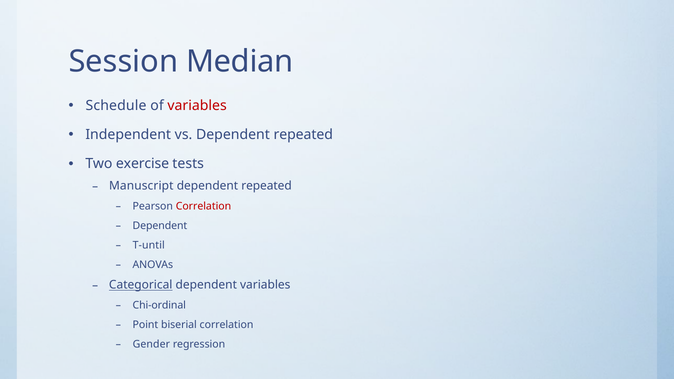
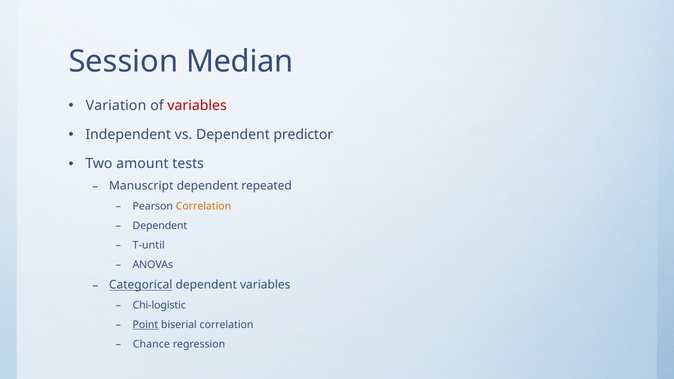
Schedule: Schedule -> Variation (116, 106)
vs Dependent repeated: repeated -> predictor (303, 135)
exercise: exercise -> amount (142, 164)
Correlation colour: red -> orange (203, 206)
Chi-ordinal: Chi-ordinal -> Chi-logistic (159, 306)
Point underline: none -> present (145, 325)
Gender: Gender -> Chance (151, 344)
